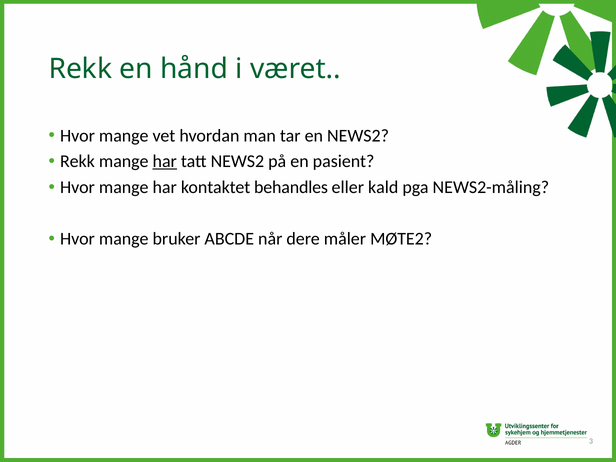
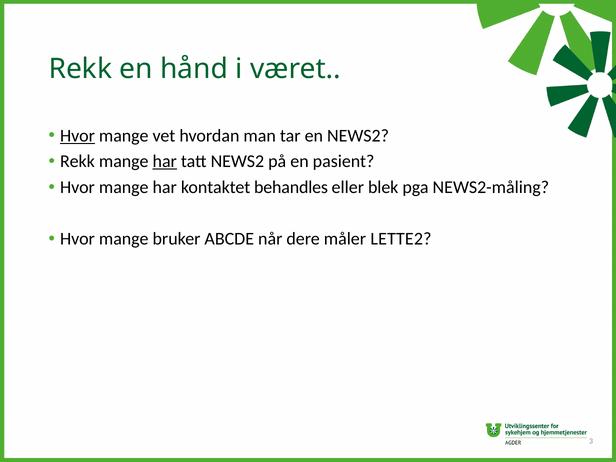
Hvor underline: none -> present (77, 136)
kald: kald -> blek (383, 187)
MØTE2: MØTE2 -> LETTE2 (401, 239)
